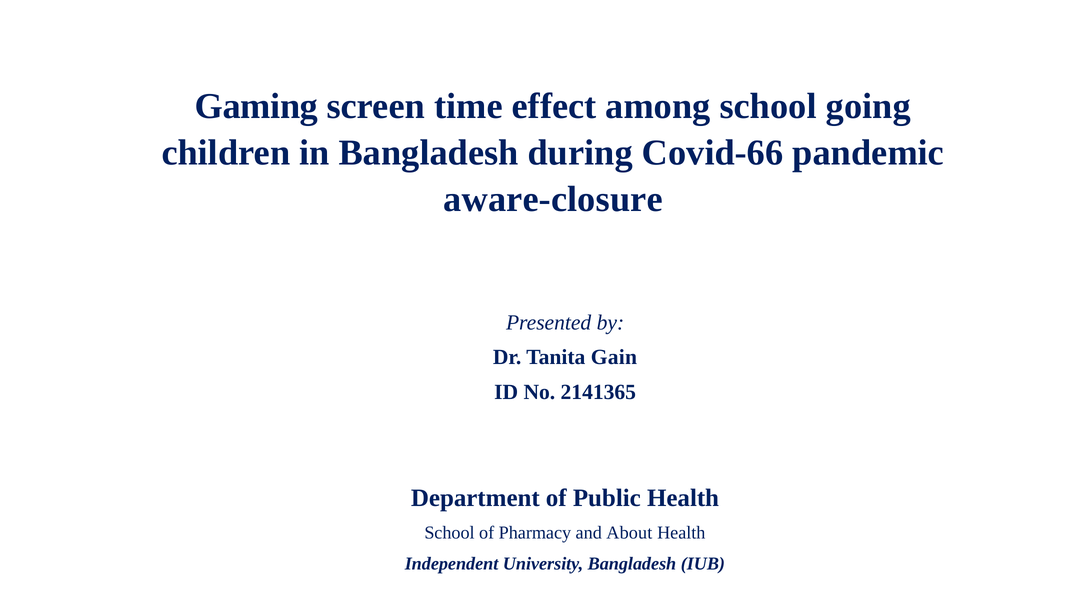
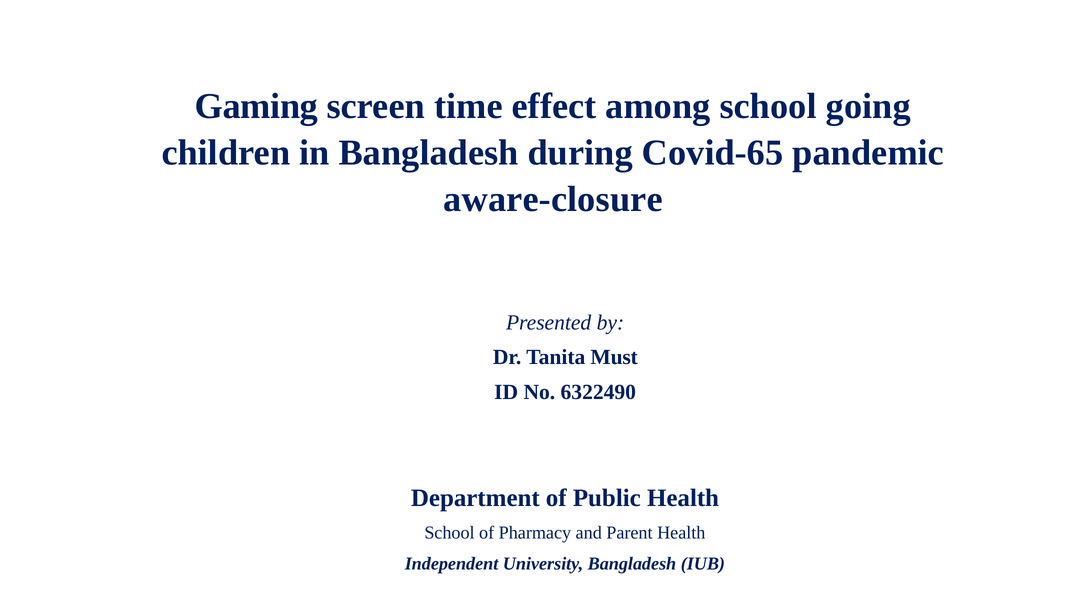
Covid-66: Covid-66 -> Covid-65 (713, 153)
Gain: Gain -> Must (614, 357)
2141365: 2141365 -> 6322490 (598, 392)
About: About -> Parent (629, 532)
